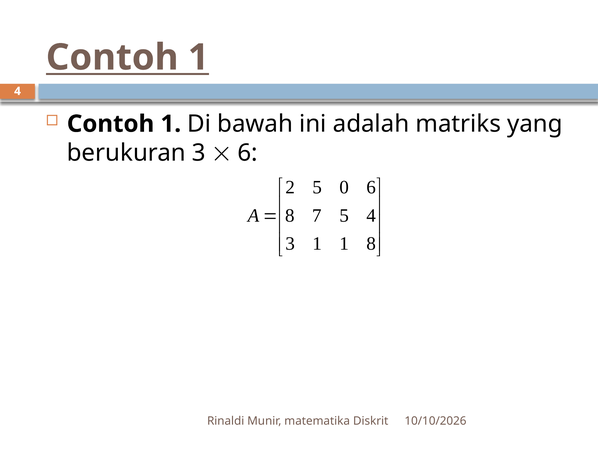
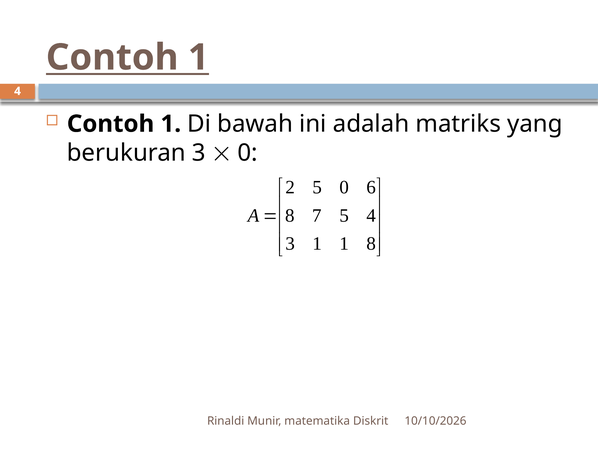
6: 6 -> 0 (248, 153)
